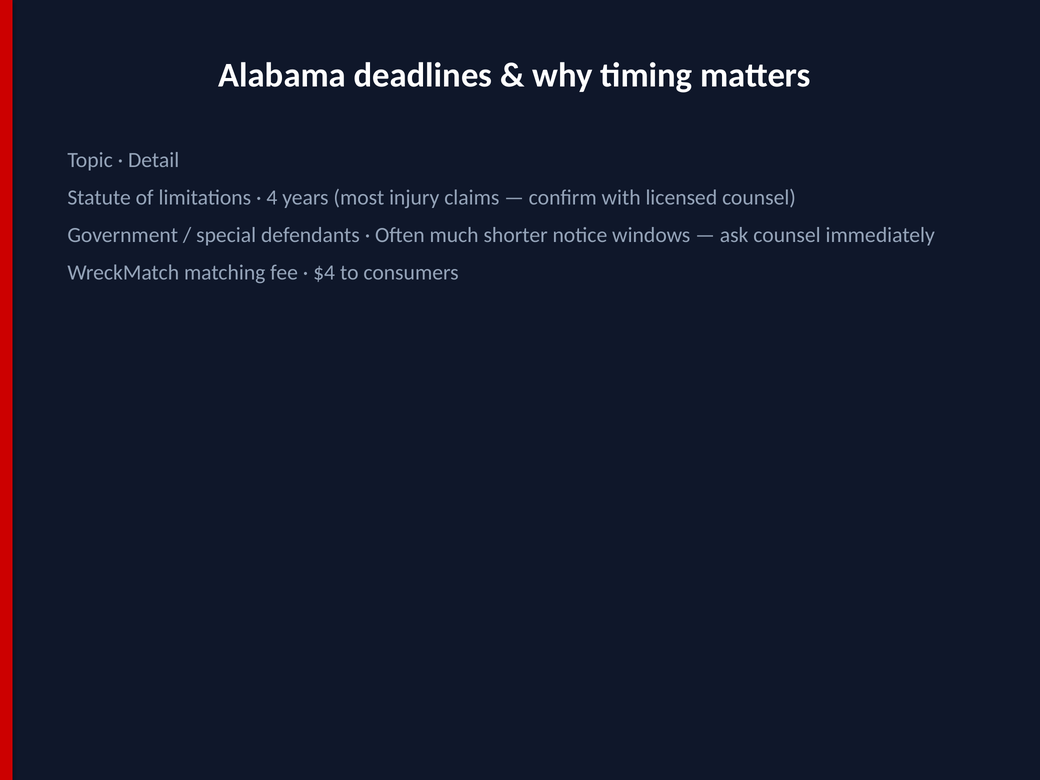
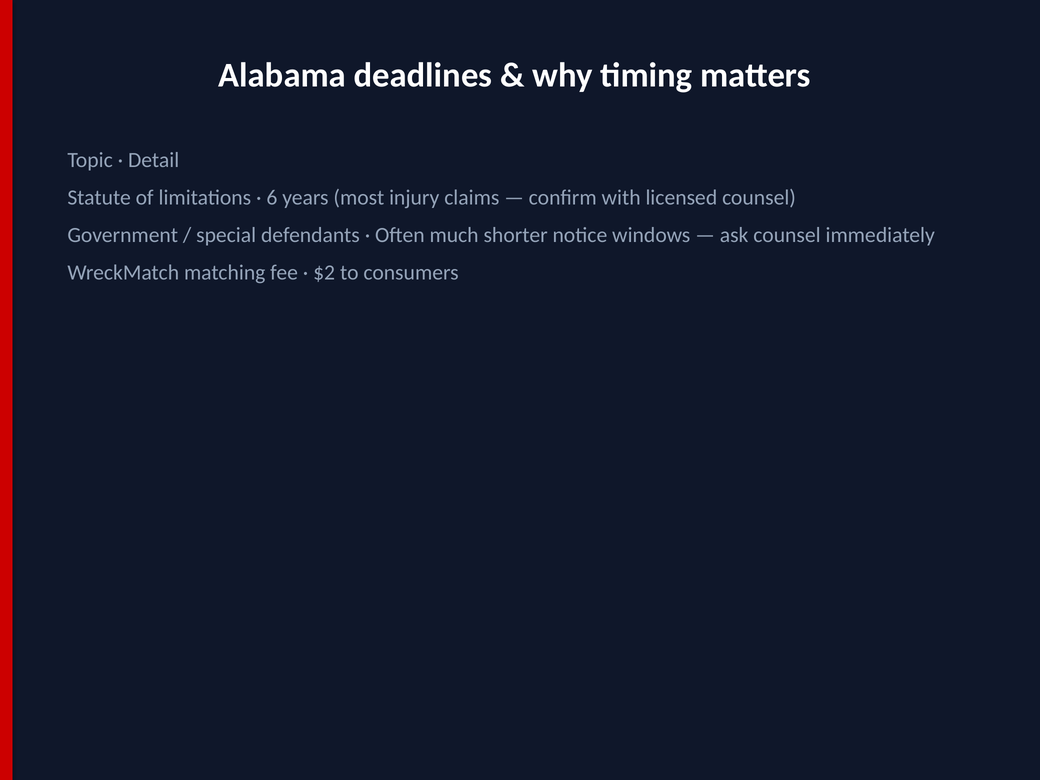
4: 4 -> 6 (272, 198)
$4: $4 -> $2 (324, 273)
